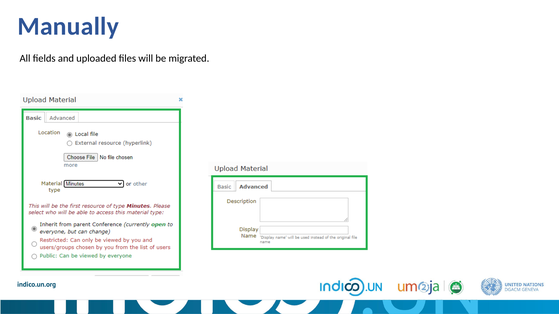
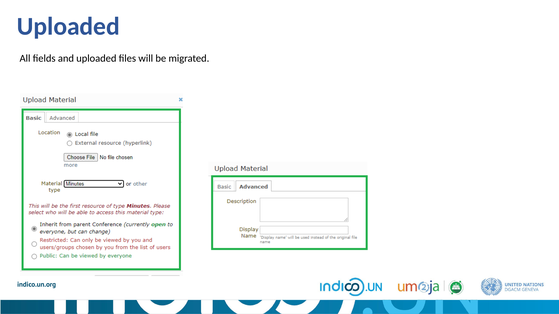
Manually: Manually -> Uploaded (68, 26)
